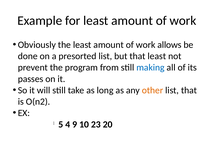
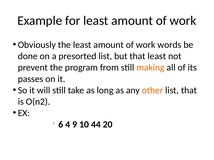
allows: allows -> words (169, 45)
making colour: blue -> orange (150, 68)
5: 5 -> 6 (61, 125)
23: 23 -> 44 (96, 125)
